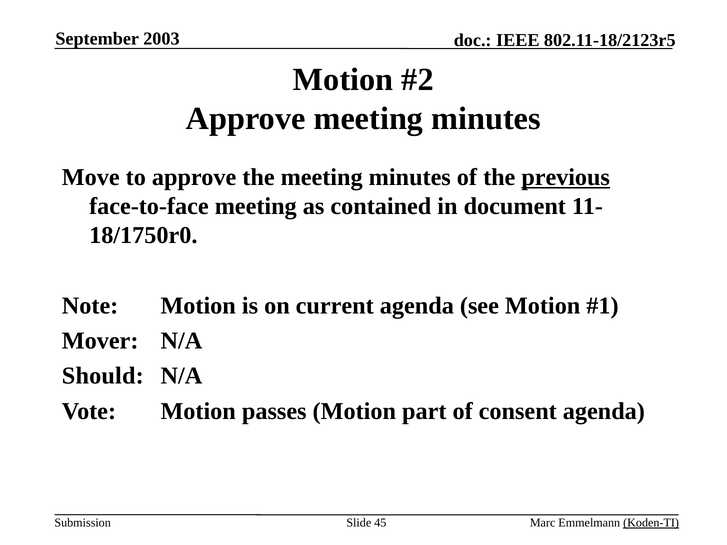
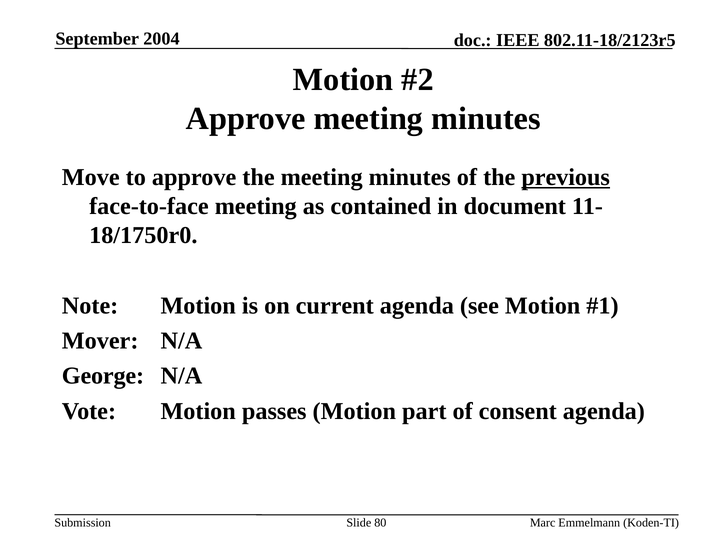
2003: 2003 -> 2004 (161, 39)
Should: Should -> George (103, 376)
45: 45 -> 80 (380, 523)
Koden-TI underline: present -> none (651, 523)
